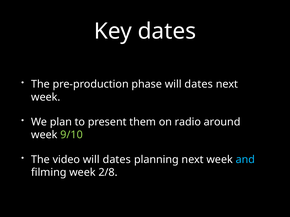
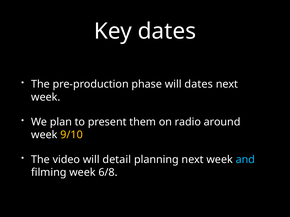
9/10 colour: light green -> yellow (72, 135)
video will dates: dates -> detail (117, 160)
2/8: 2/8 -> 6/8 (108, 173)
